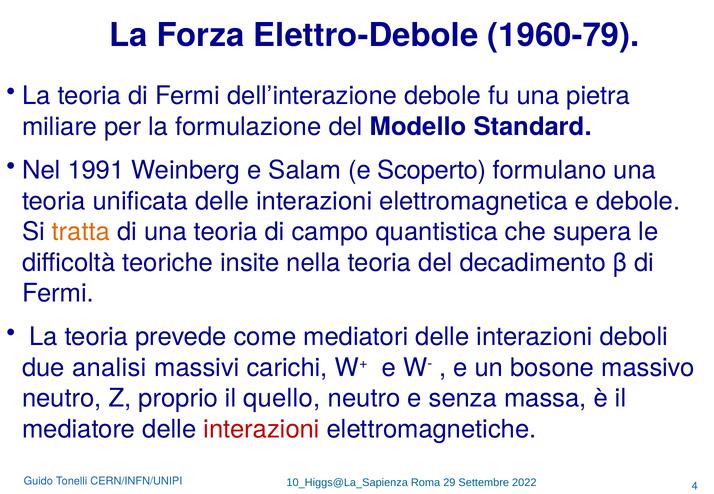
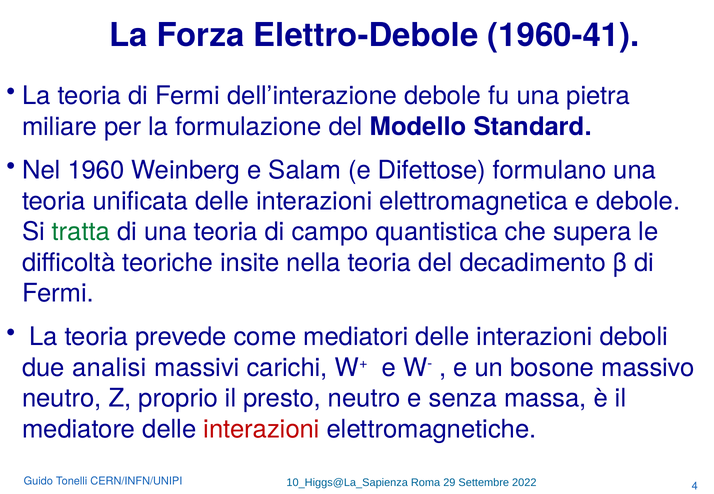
1960-79: 1960-79 -> 1960-41 (563, 35)
1991: 1991 -> 1960 (96, 170)
Scoperto: Scoperto -> Difettose (432, 170)
tratta colour: orange -> green (81, 232)
quello: quello -> presto (282, 399)
